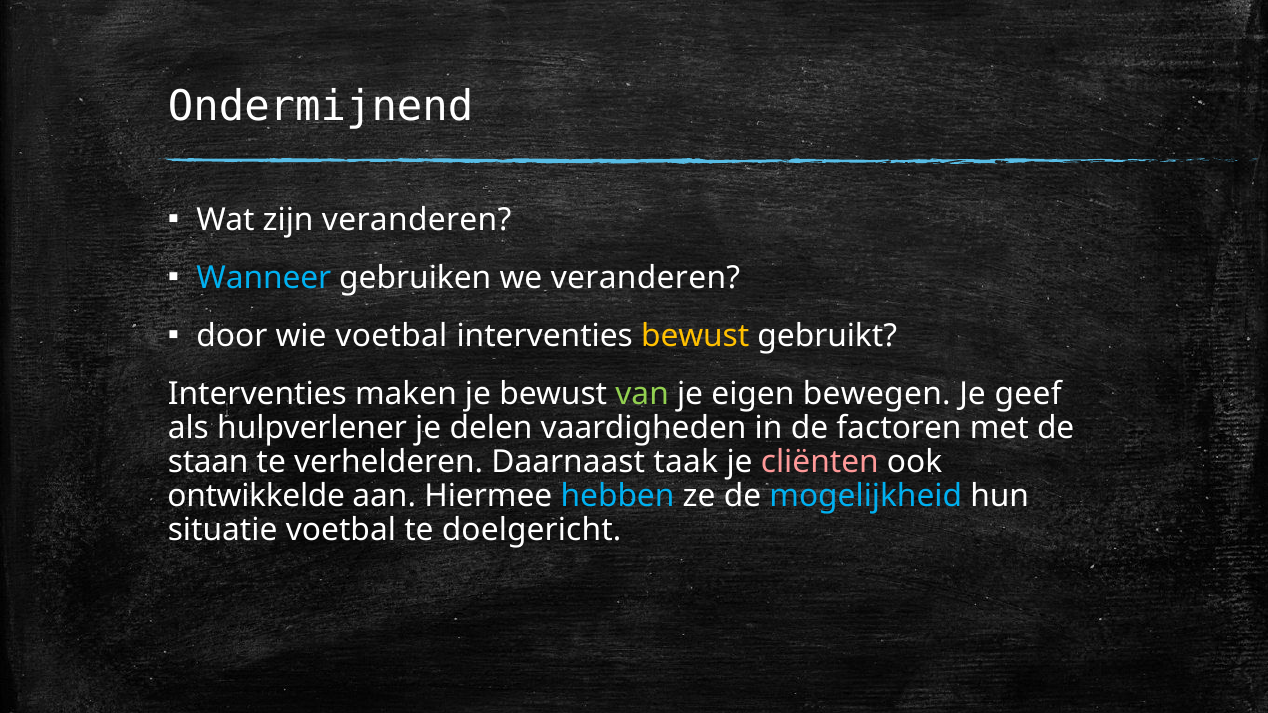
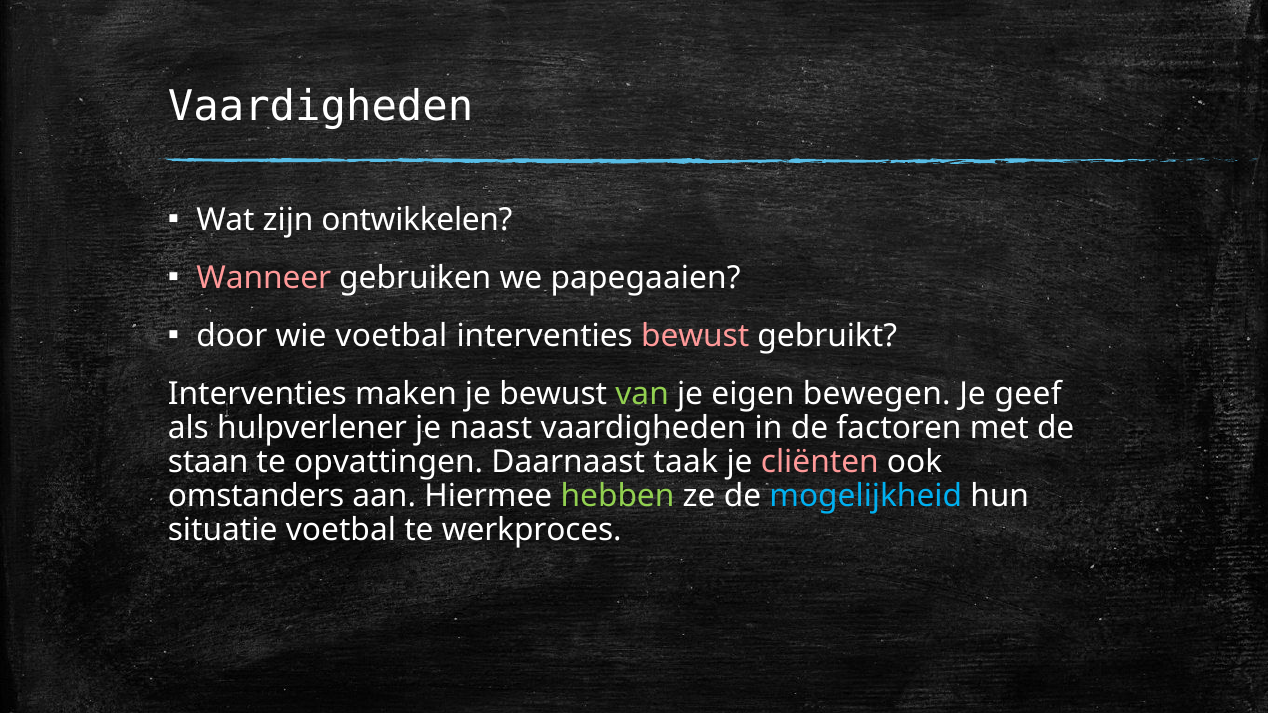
Ondermijnend: Ondermijnend -> Vaardigheden (321, 107)
zijn veranderen: veranderen -> ontwikkelen (417, 220)
Wanneer colour: light blue -> pink (264, 278)
we veranderen: veranderen -> papegaaien (646, 278)
bewust colour: yellow -> pink (695, 336)
delen: delen -> naast (491, 428)
verhelderen: verhelderen -> opvattingen (389, 462)
ontwikkelde: ontwikkelde -> omstanders (256, 497)
hebben colour: light blue -> light green (618, 497)
doelgericht: doelgericht -> werkproces (532, 531)
